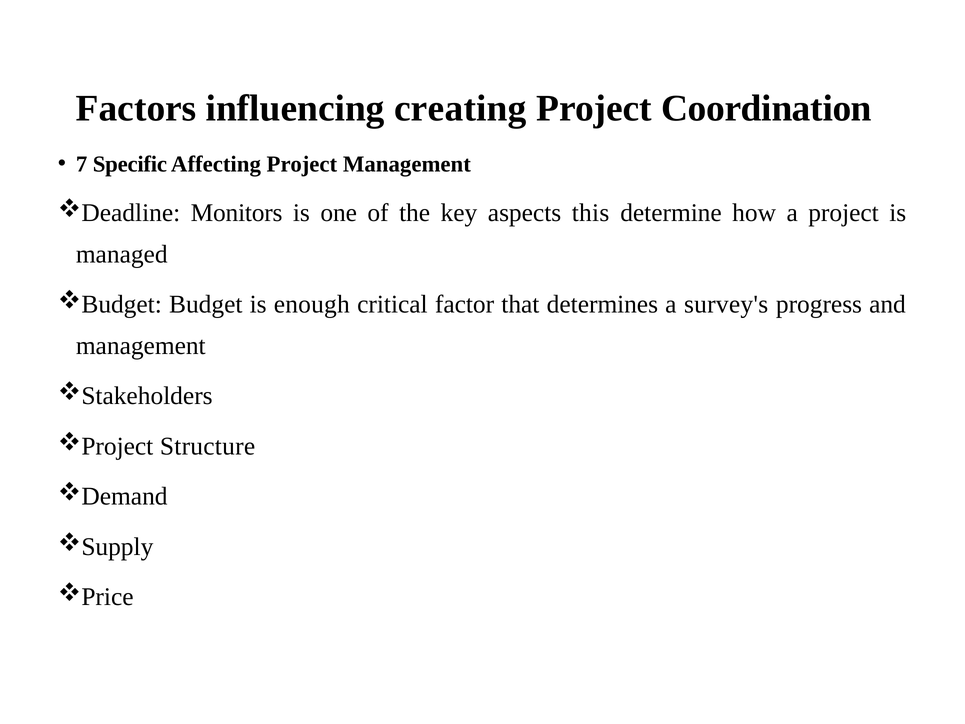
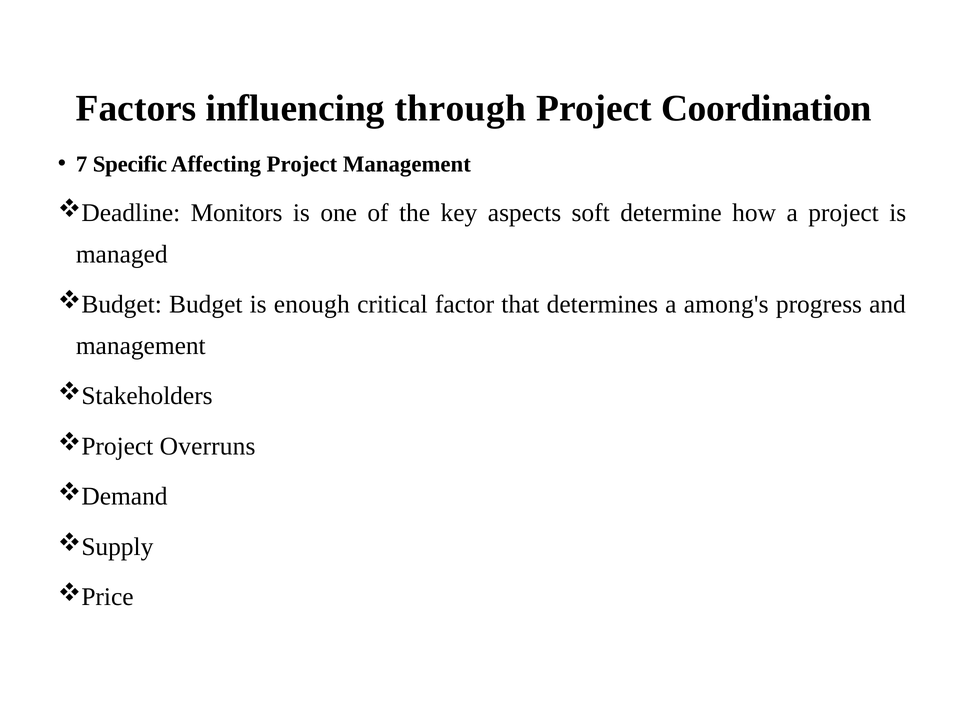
creating: creating -> through (460, 108)
this: this -> soft (591, 213)
survey's: survey's -> among's (726, 304)
Structure: Structure -> Overruns (208, 446)
